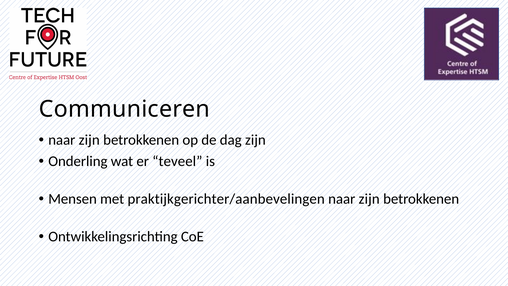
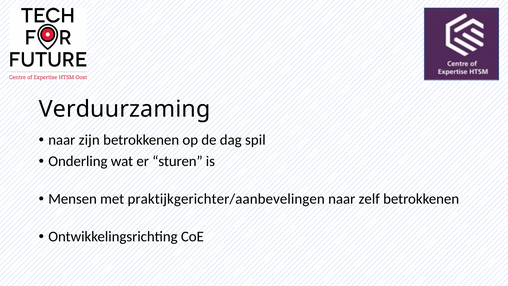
Communiceren: Communiceren -> Verduurzaming (125, 109)
dag zijn: zijn -> spil (255, 140)
teveel: teveel -> sturen (177, 161)
zijn: zijn -> zelf (369, 199)
